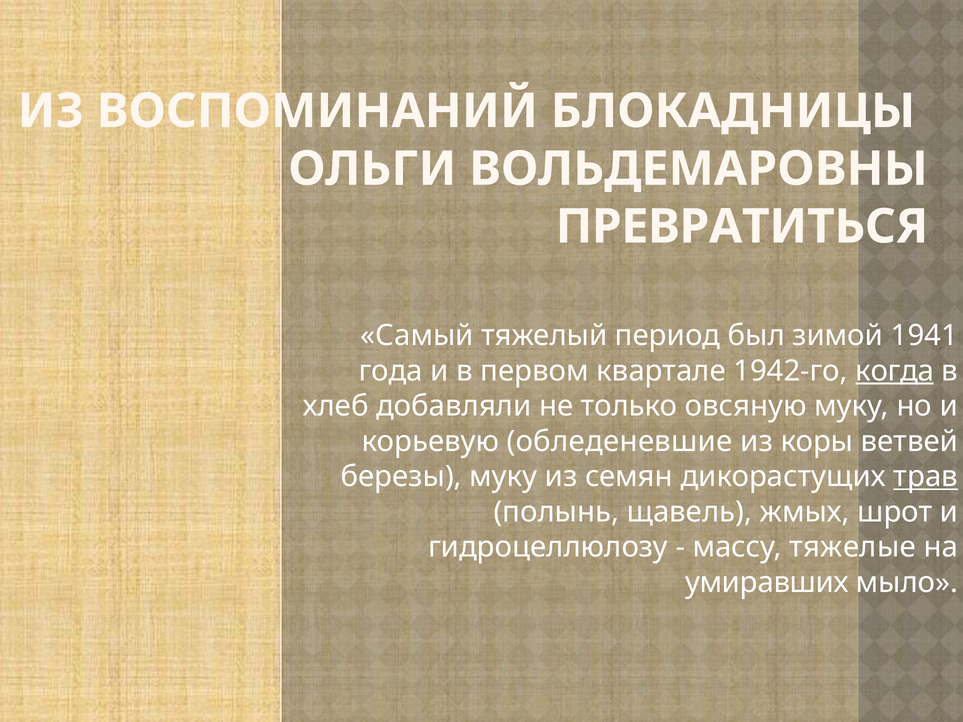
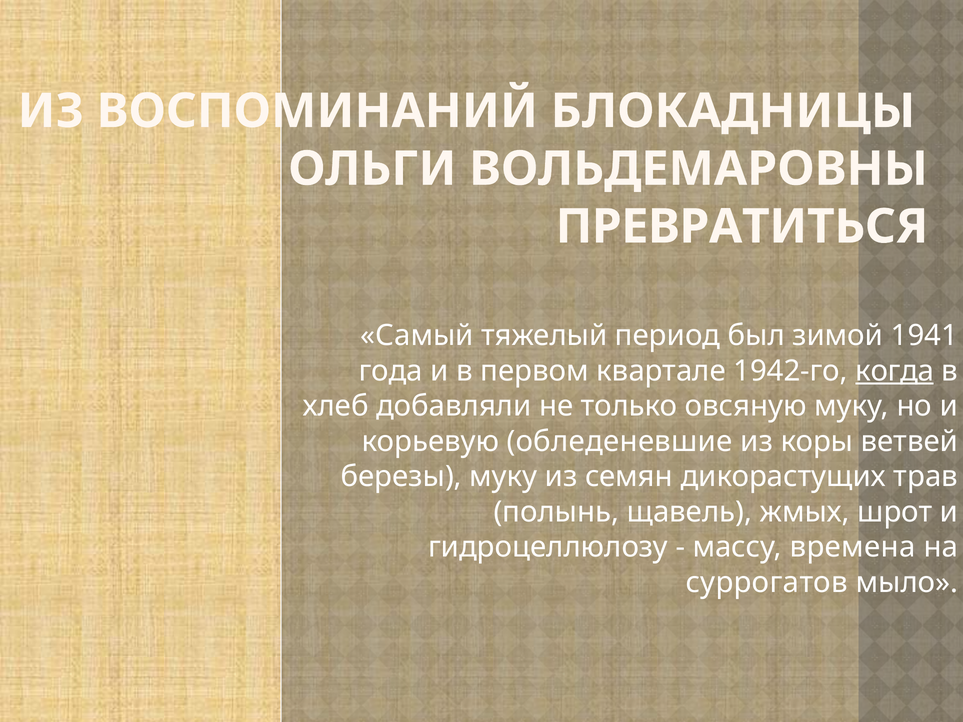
трав underline: present -> none (926, 477)
тяжелые: тяжелые -> времена (853, 547)
умиравших: умиравших -> суррогатов (767, 583)
